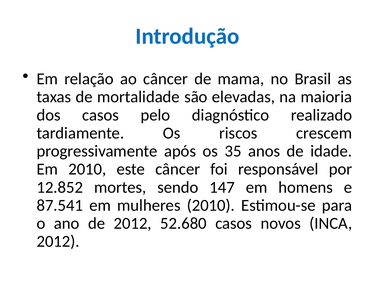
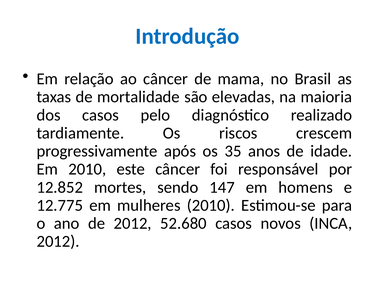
87.541: 87.541 -> 12.775 (60, 205)
